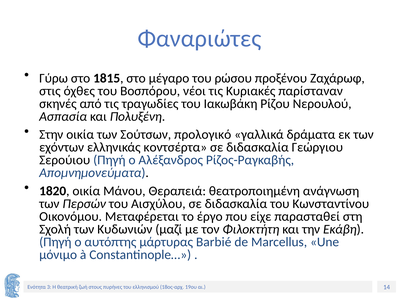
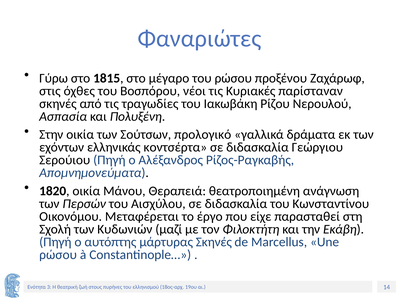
μάρτυρας Barbié: Barbié -> Σκηνές (214, 242)
μόνιμο: μόνιμο -> ρώσου (58, 255)
